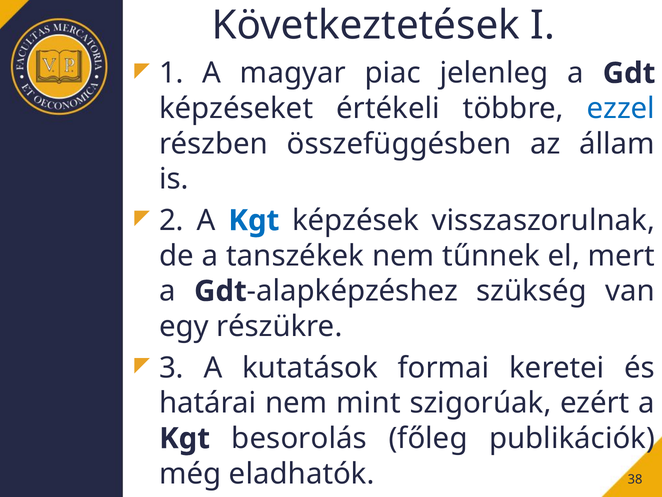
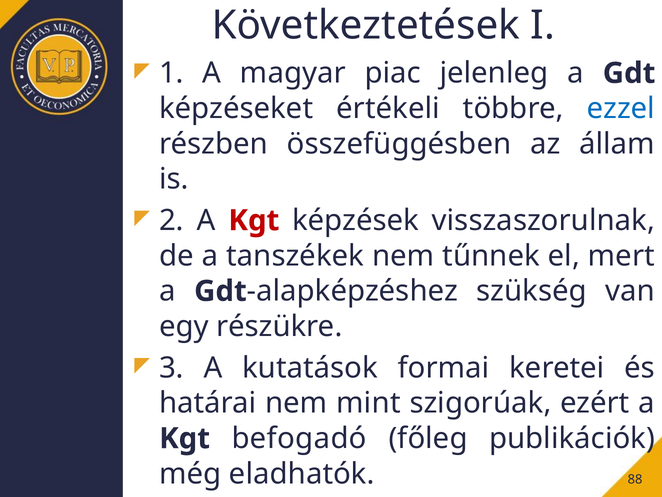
Kgt colour: blue -> red (254, 220)
besorolás: besorolás -> befogadó (299, 438)
38: 38 -> 88 (635, 479)
